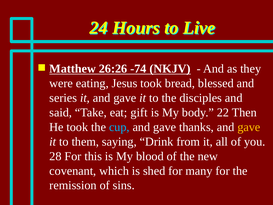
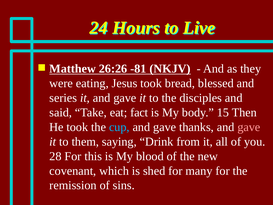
-74: -74 -> -81 (138, 69)
gift: gift -> fact (139, 112)
22: 22 -> 15 (223, 112)
gave colour: yellow -> pink (249, 127)
